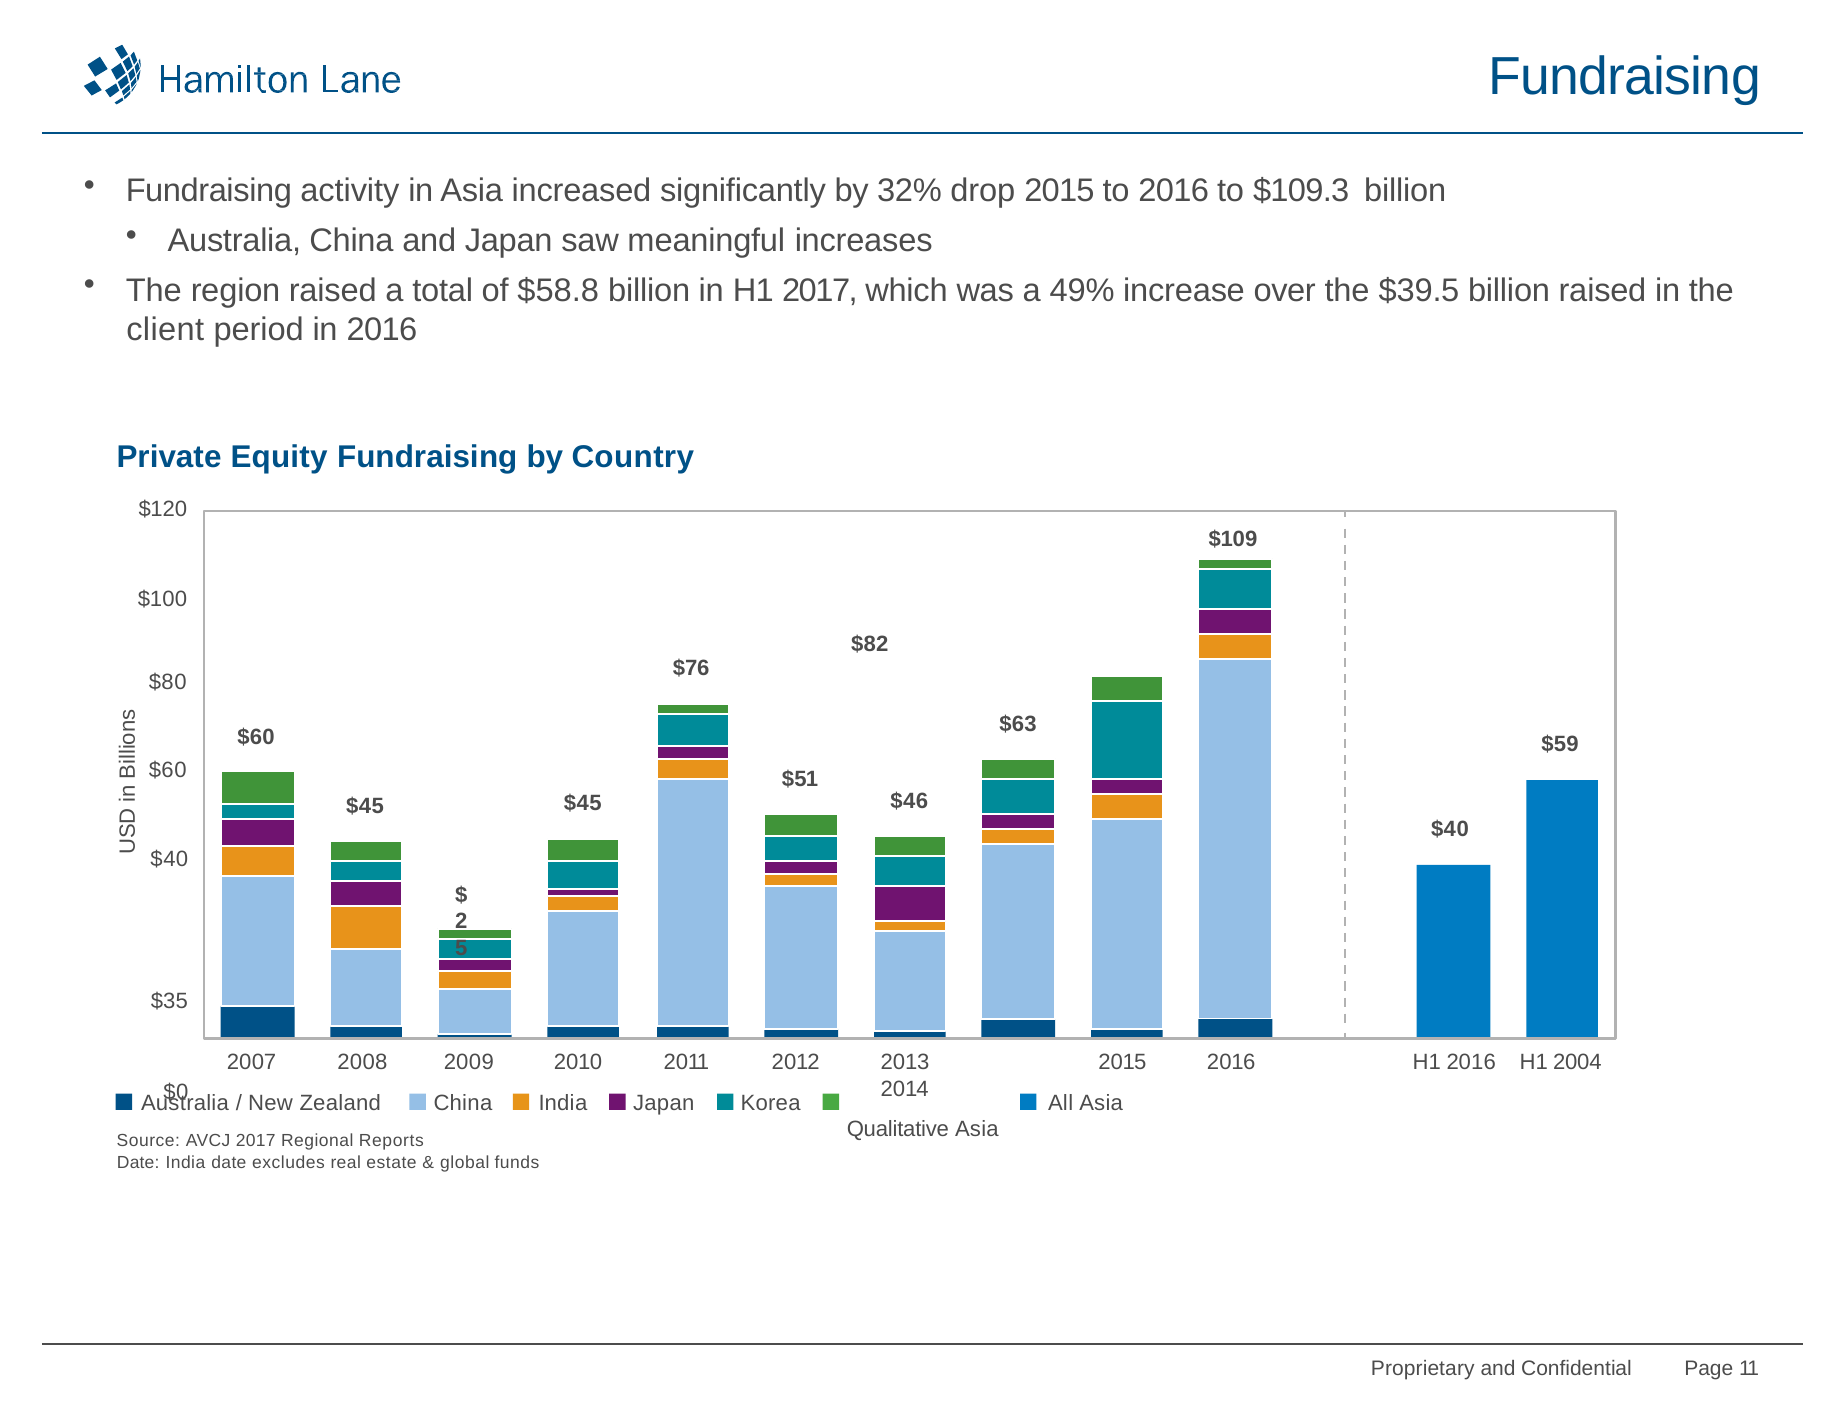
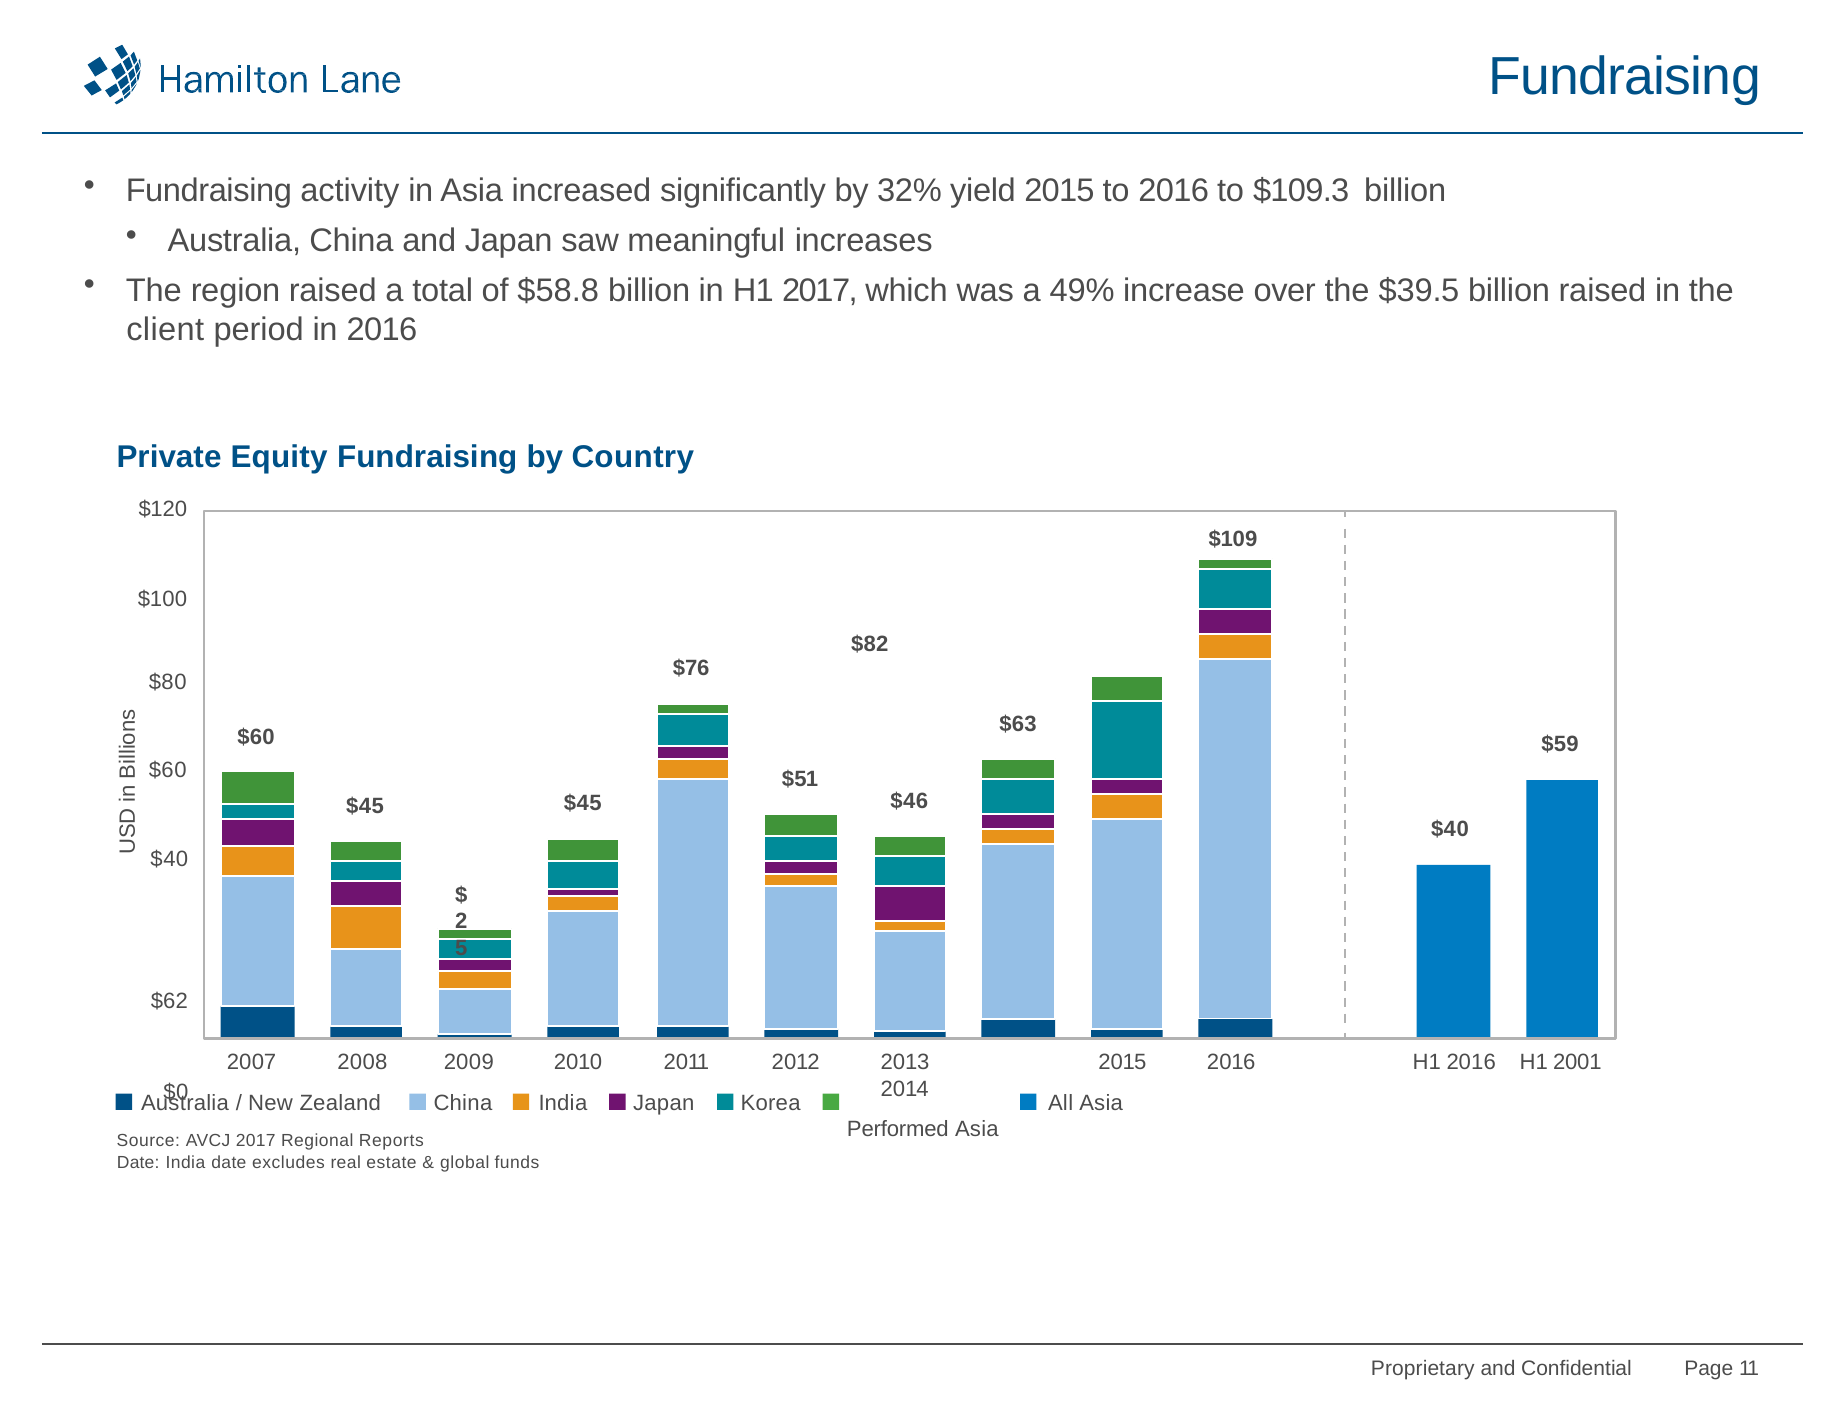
drop: drop -> yield (983, 191)
$35: $35 -> $62 (169, 1002)
2004: 2004 -> 2001 (1577, 1063)
Qualitative: Qualitative -> Performed (898, 1130)
